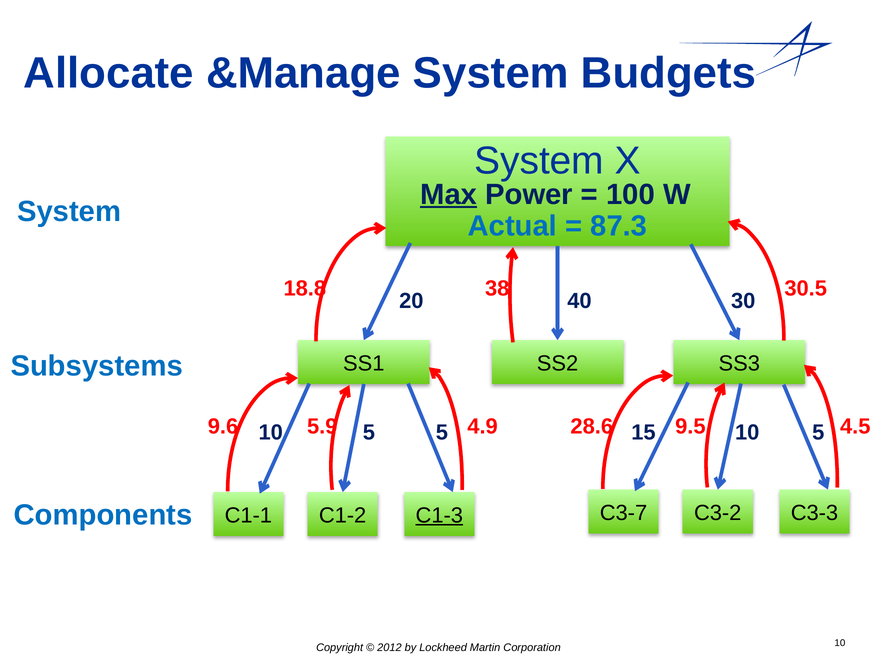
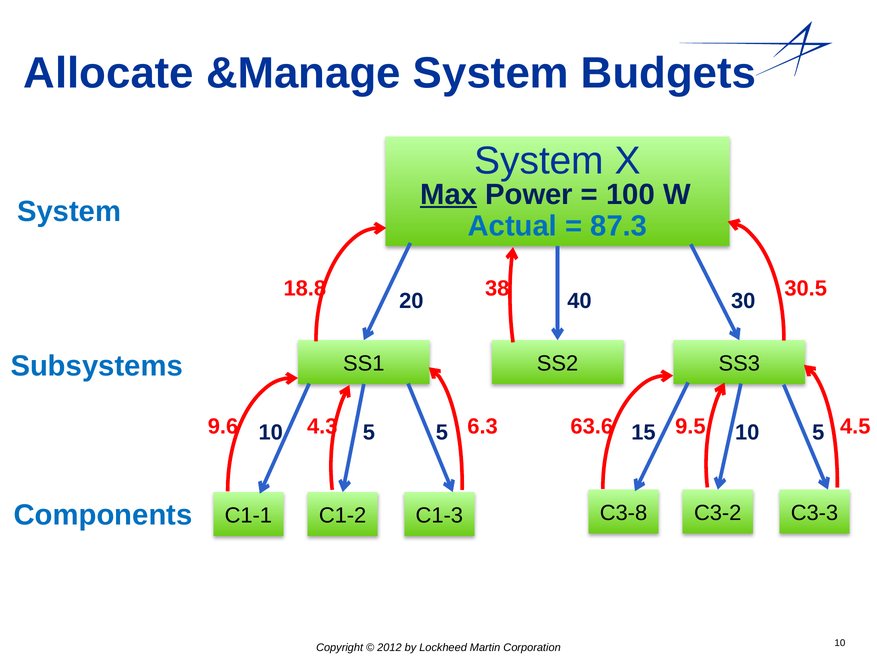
5.9: 5.9 -> 4.3 (322, 426)
4.9: 4.9 -> 6.3 (483, 426)
28.6: 28.6 -> 63.6 (592, 426)
C3-7: C3-7 -> C3-8 (623, 513)
C1-3 underline: present -> none (439, 515)
